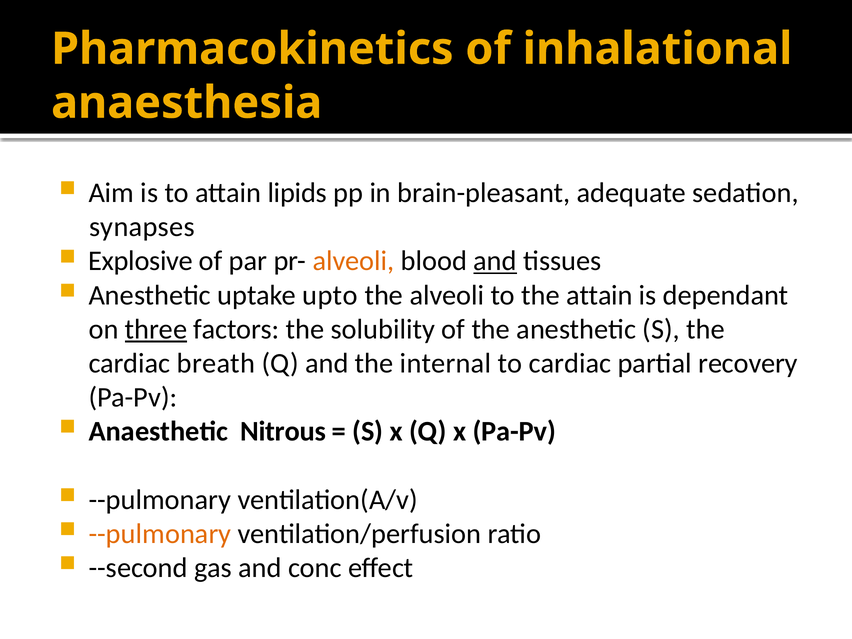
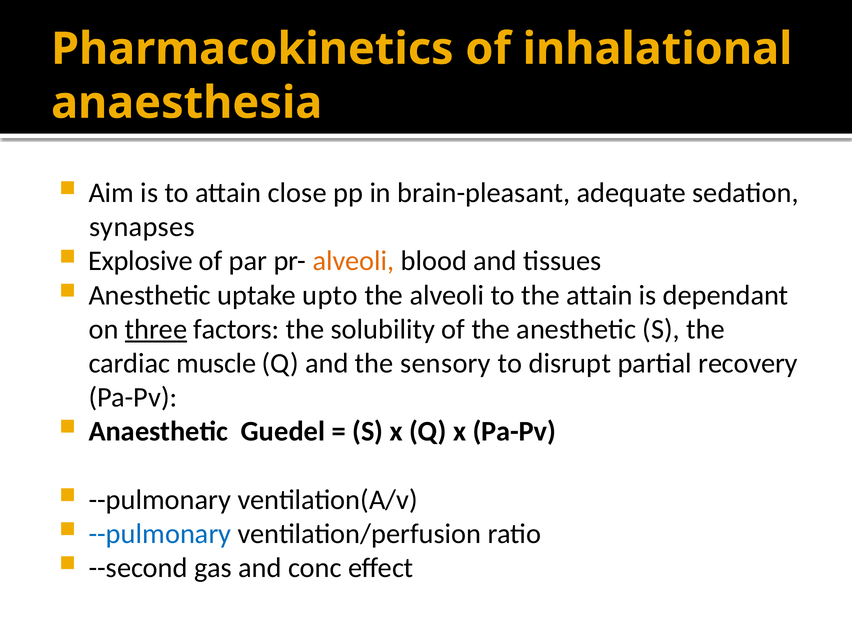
lipids: lipids -> close (297, 193)
and underline: present -> none (495, 261)
breath: breath -> muscle (216, 363)
internal: internal -> sensory (446, 363)
to cardiac: cardiac -> disrupt (570, 363)
Nitrous: Nitrous -> Guedel (283, 432)
--pulmonary colour: orange -> blue (160, 534)
